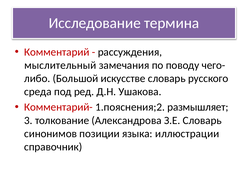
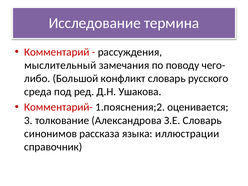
искусстве: искусстве -> конфликт (123, 78)
размышляет: размышляет -> оценивается (198, 107)
позиции: позиции -> рассказа (100, 134)
